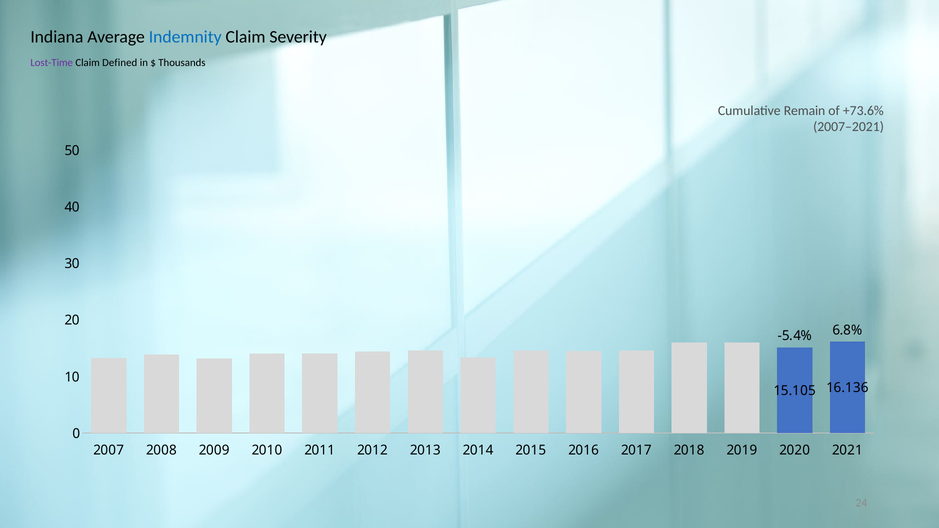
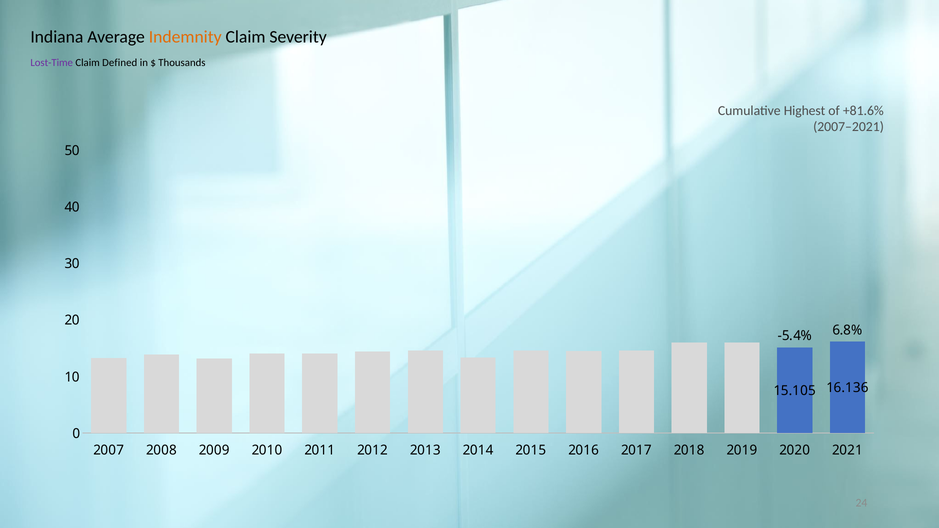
Indemnity colour: blue -> orange (185, 37)
Remain: Remain -> Highest (805, 111)
+73.6%: +73.6% -> +81.6% (863, 111)
